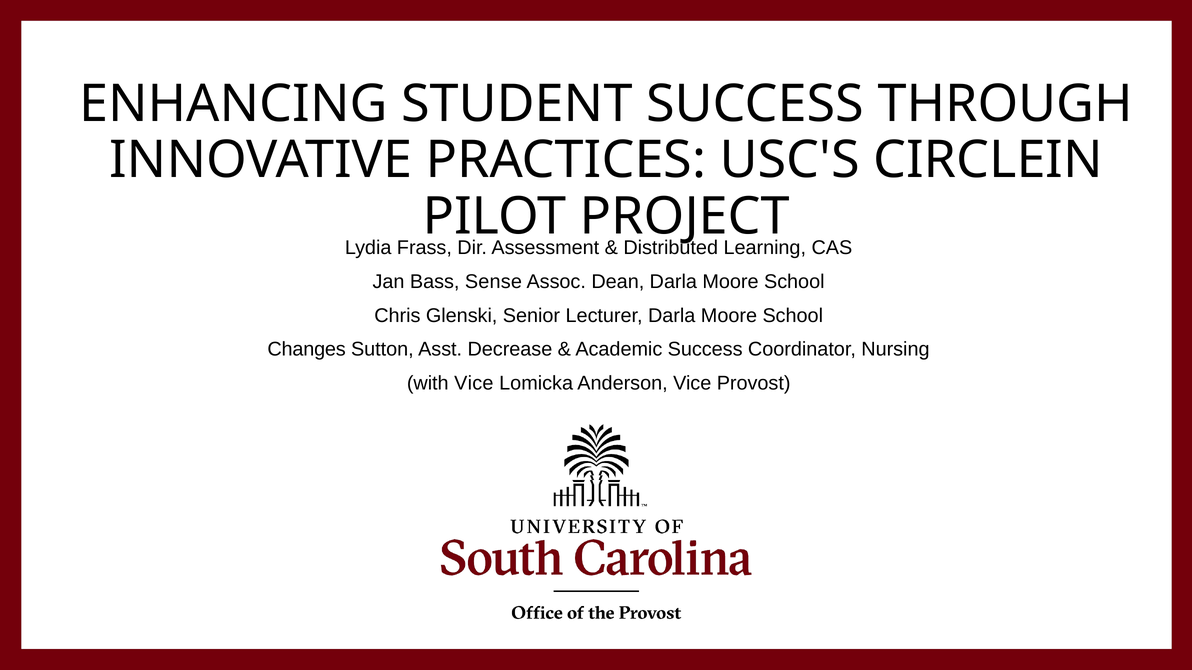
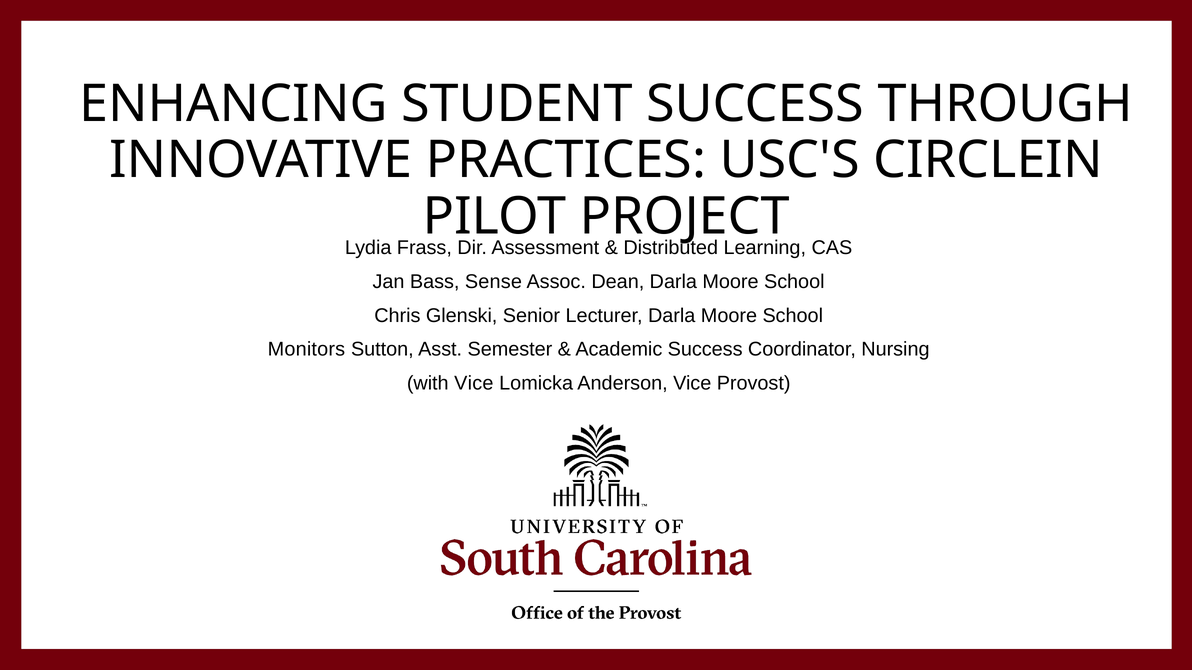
Changes: Changes -> Monitors (306, 350)
Decrease: Decrease -> Semester (510, 350)
